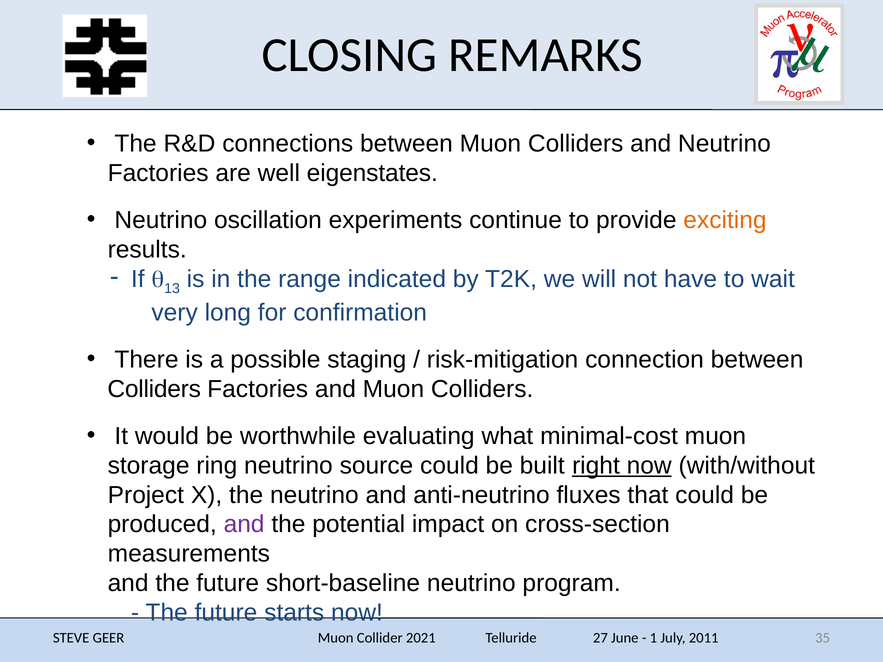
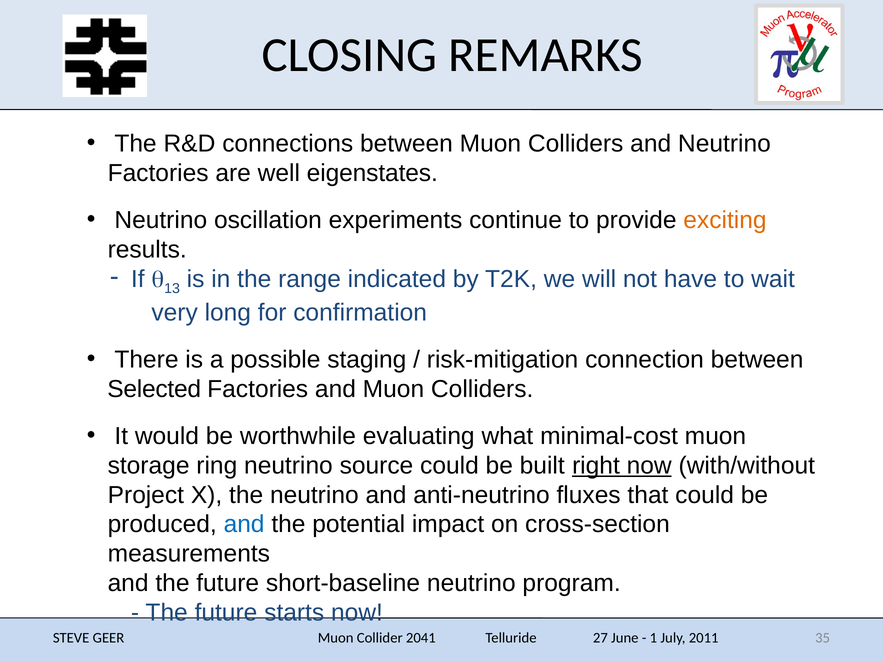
Colliders: Colliders -> Selected (154, 389)
and colour: purple -> blue (244, 525)
2021: 2021 -> 2041 (421, 638)
